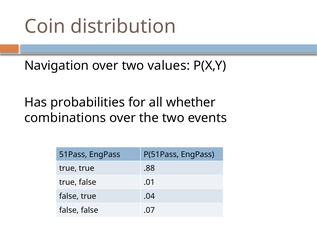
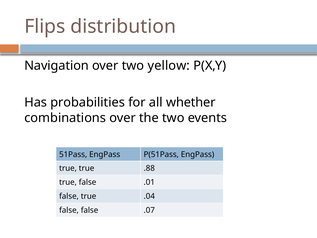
Coin: Coin -> Flips (45, 26)
values: values -> yellow (169, 66)
